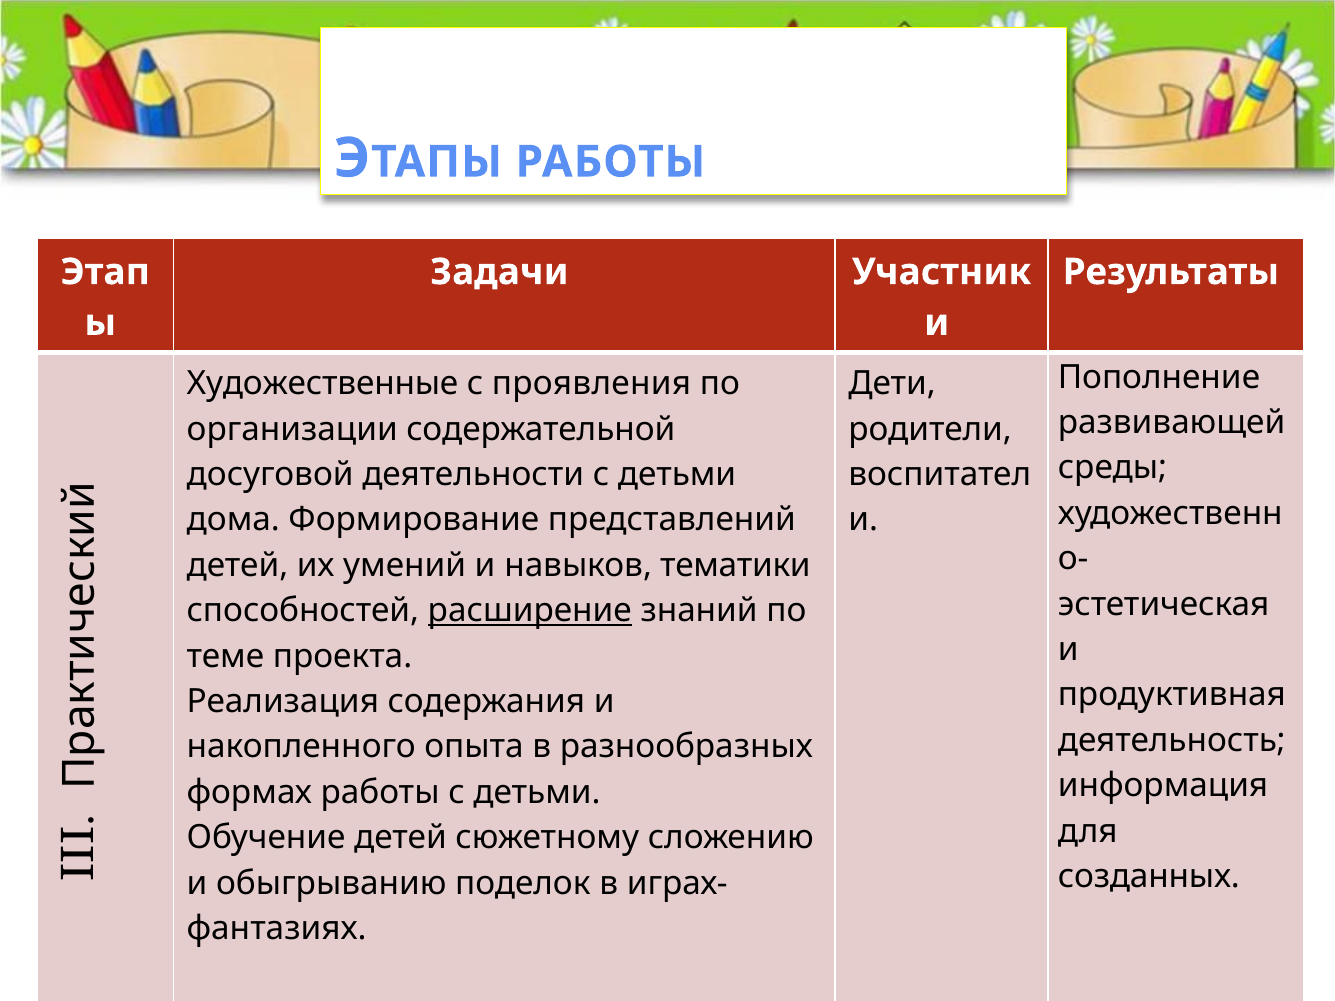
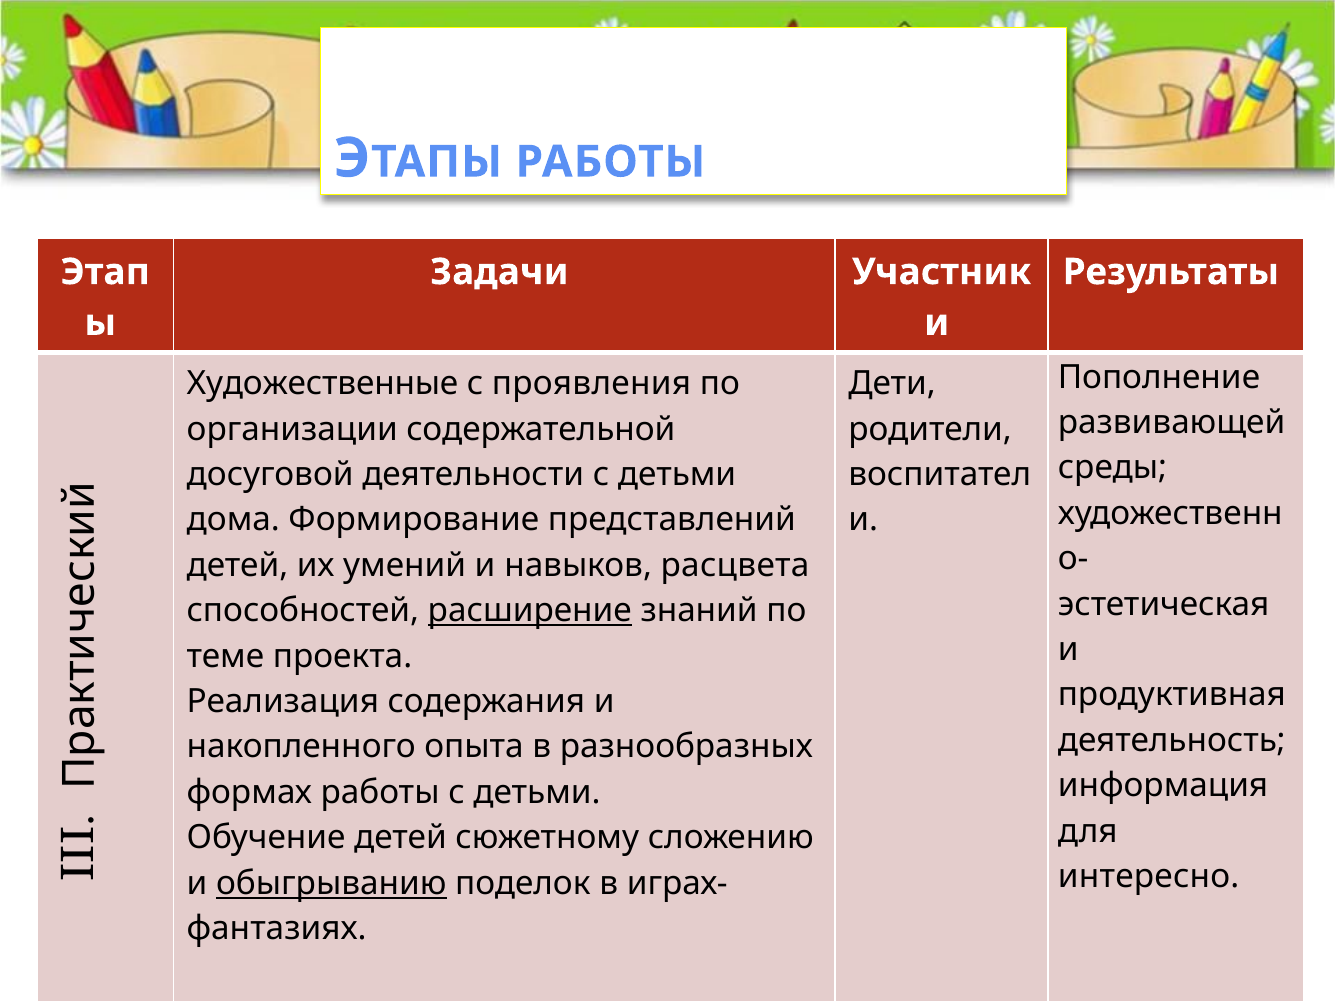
тематики: тематики -> расцвета (735, 566)
созданных: созданных -> интересно (1149, 877)
обыгрыванию underline: none -> present (331, 883)
